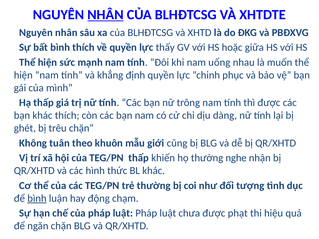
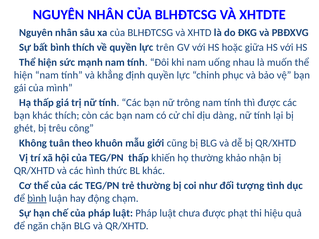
NHÂN underline: present -> none (105, 15)
thấy: thấy -> trên (165, 48)
trêu chặn: chặn -> công (81, 128)
nghe: nghe -> khảo (236, 158)
